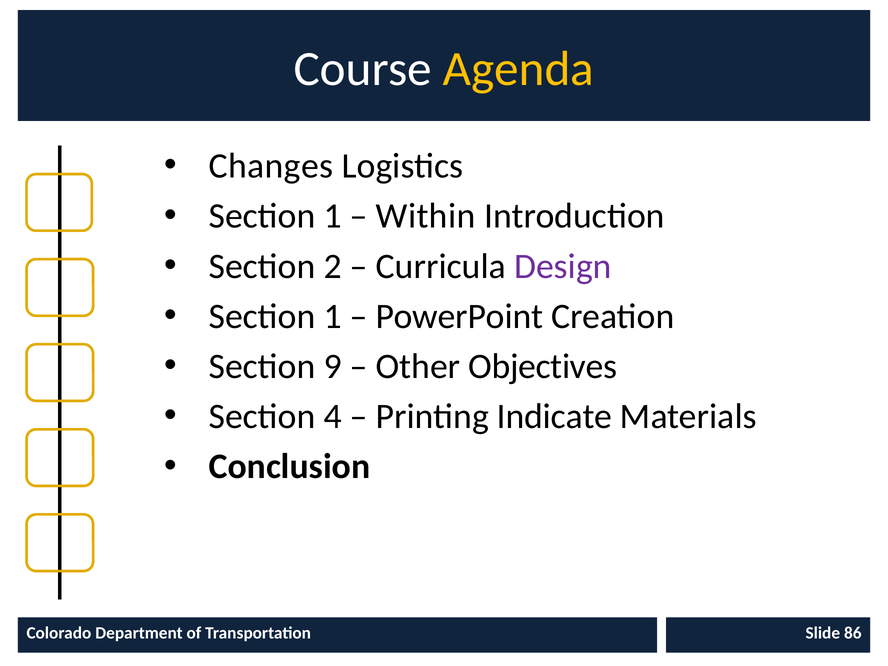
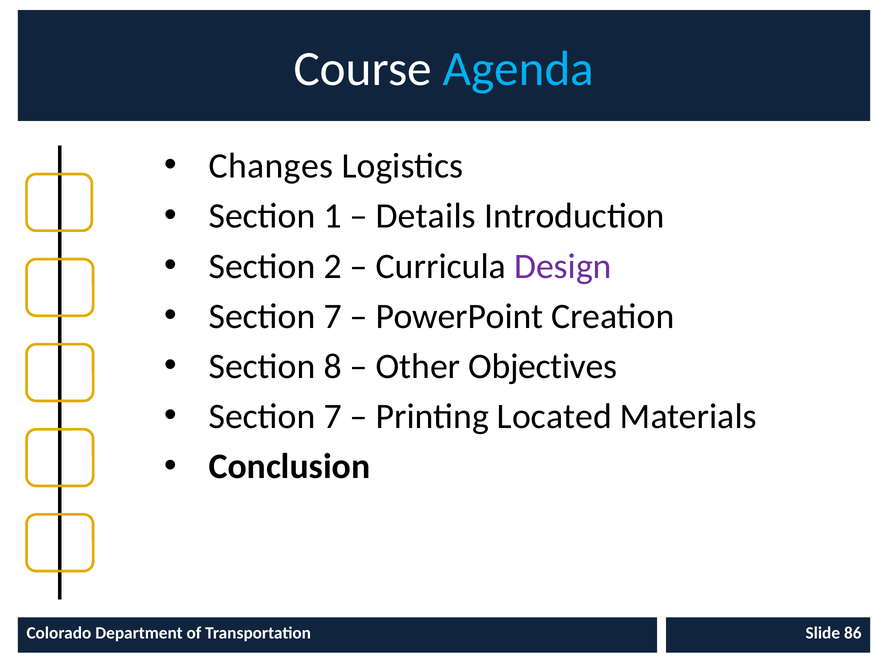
Agenda colour: yellow -> light blue (519, 69)
Within: Within -> Details (426, 216)
1: 1 -> 7 (333, 316)
9: 9 -> 8 (333, 366)
4: 4 -> 7 (333, 417)
Indicate: Indicate -> Located (554, 417)
